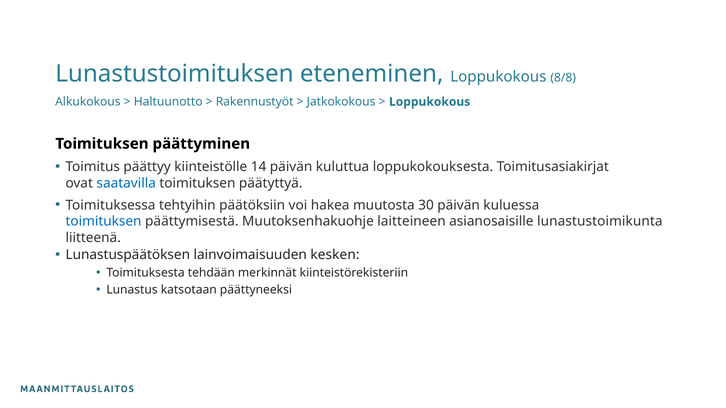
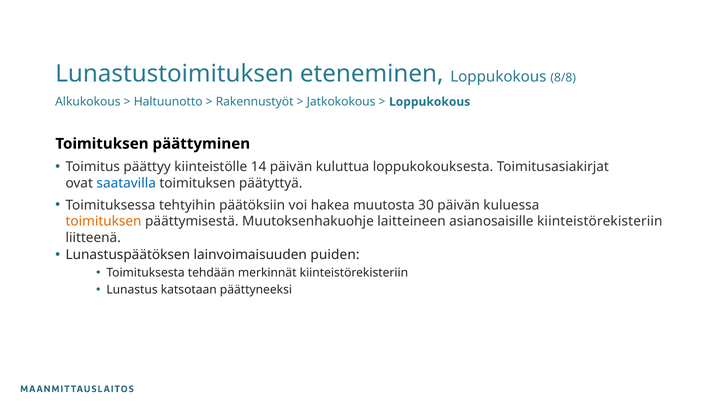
toimituksen colour: blue -> orange (104, 222)
asianosaisille lunastustoimikunta: lunastustoimikunta -> kiinteistörekisteriin (600, 222)
kesken: kesken -> puiden (335, 255)
